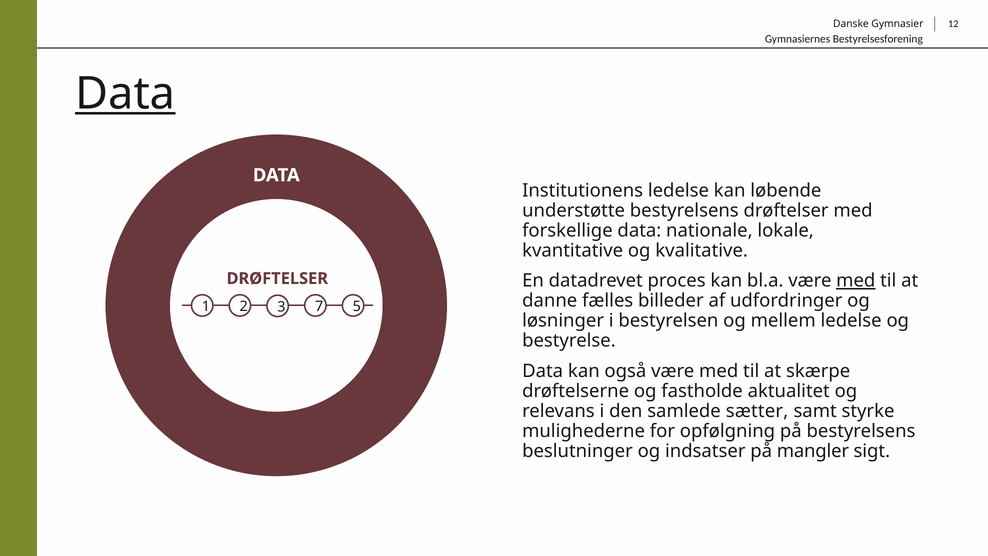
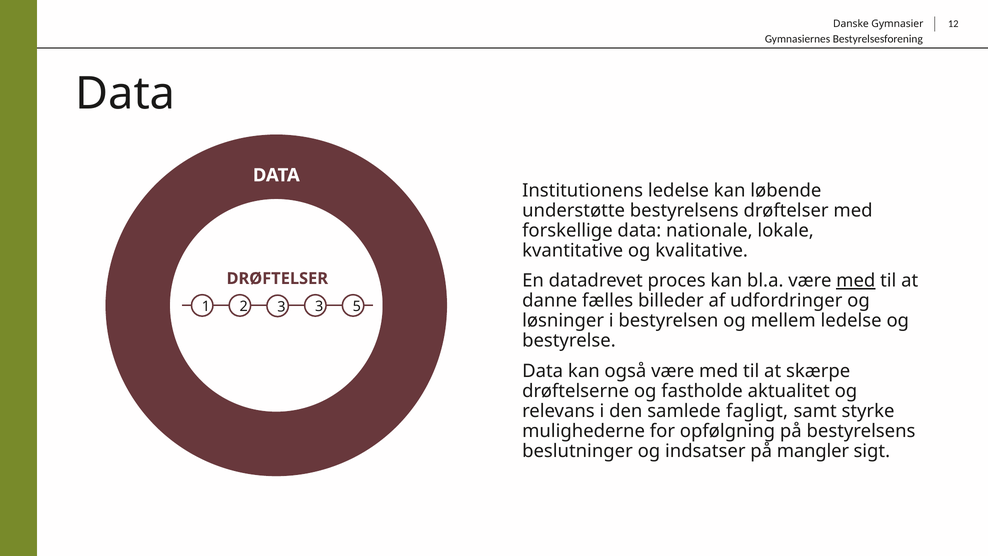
Data underline: present -> none (125, 94)
2 7: 7 -> 3 (319, 306)
sætter: sætter -> fagligt (757, 411)
